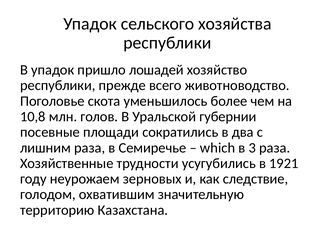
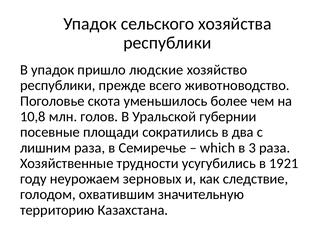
лошадей: лошадей -> людские (156, 70)
